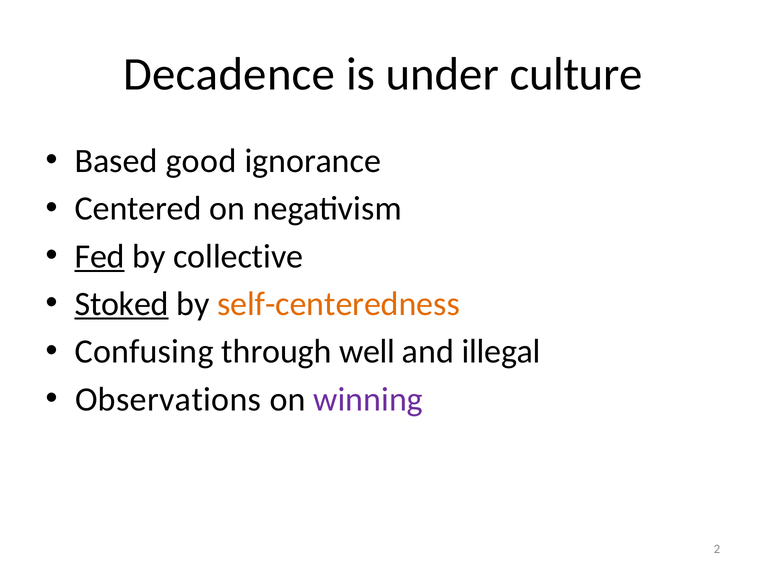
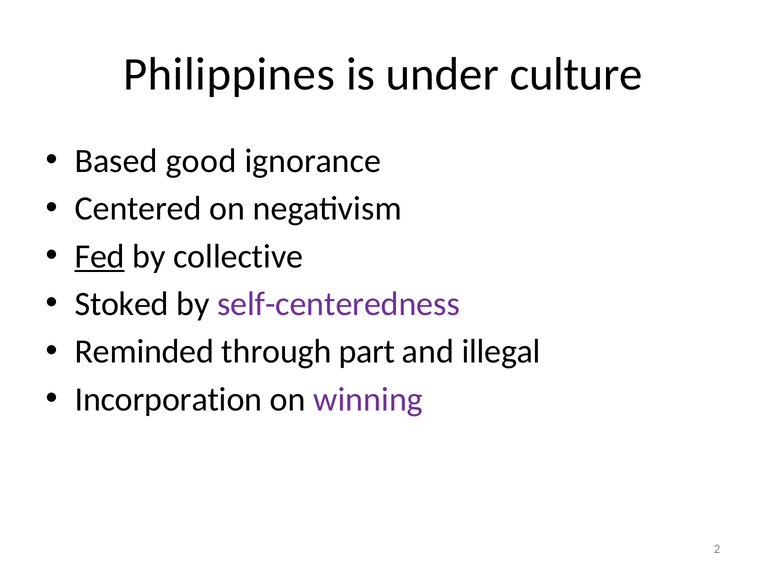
Decadence: Decadence -> Philippines (229, 74)
Stoked underline: present -> none (122, 304)
self-centeredness colour: orange -> purple (338, 304)
Confusing: Confusing -> Reminded (144, 351)
well: well -> part (367, 351)
Observations: Observations -> Incorporation (168, 399)
